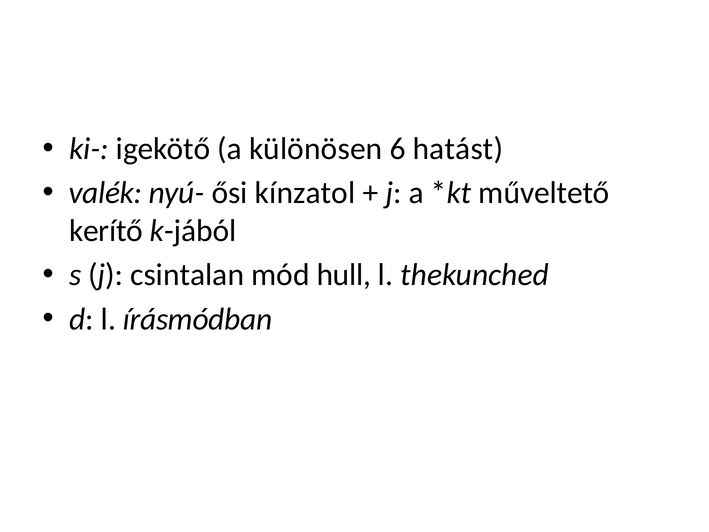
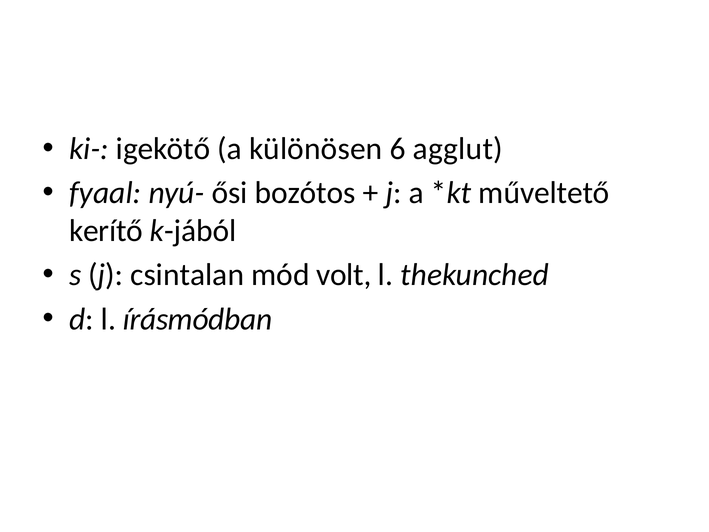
hatást: hatást -> agglut (458, 149)
valék: valék -> fyaal (105, 193)
kínzatol: kínzatol -> bozótos (305, 193)
hull: hull -> volt (344, 275)
